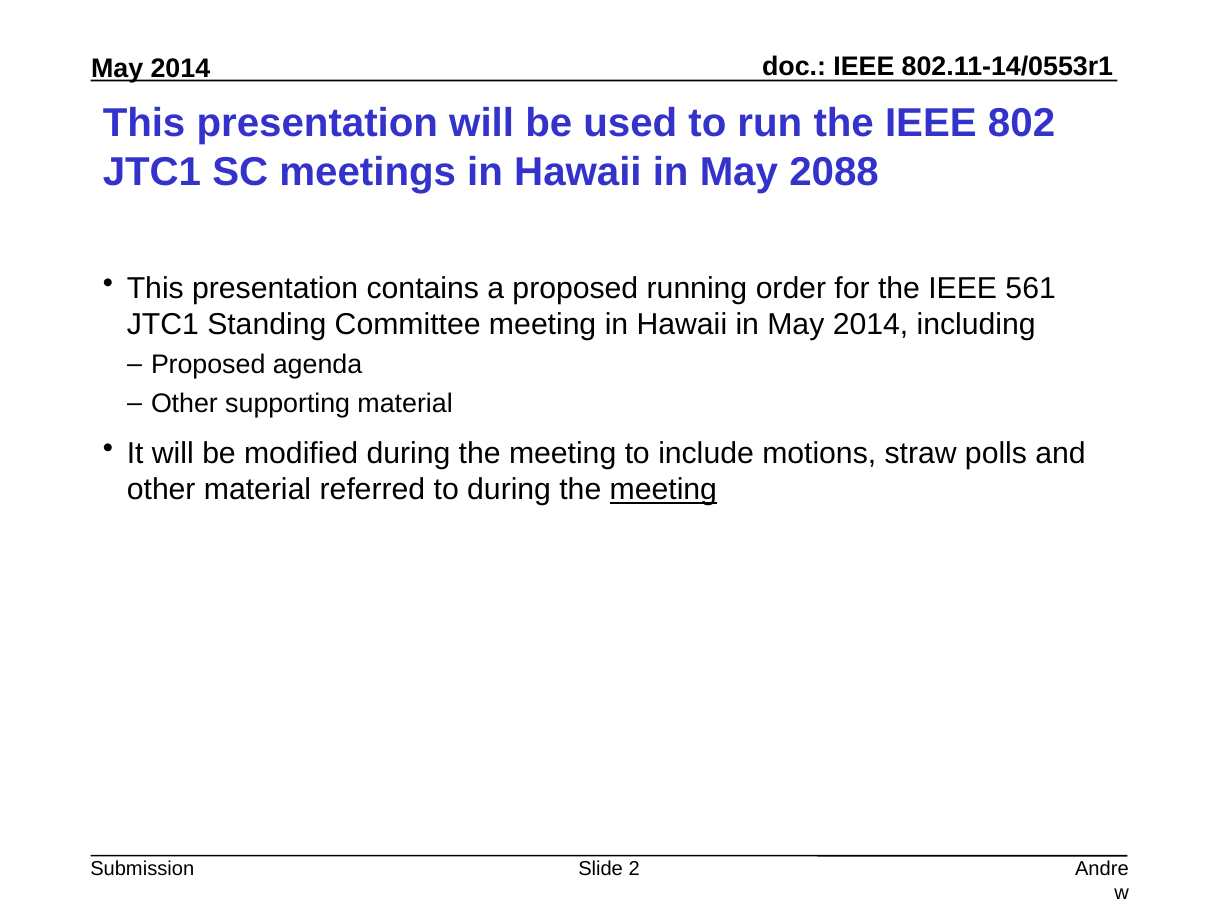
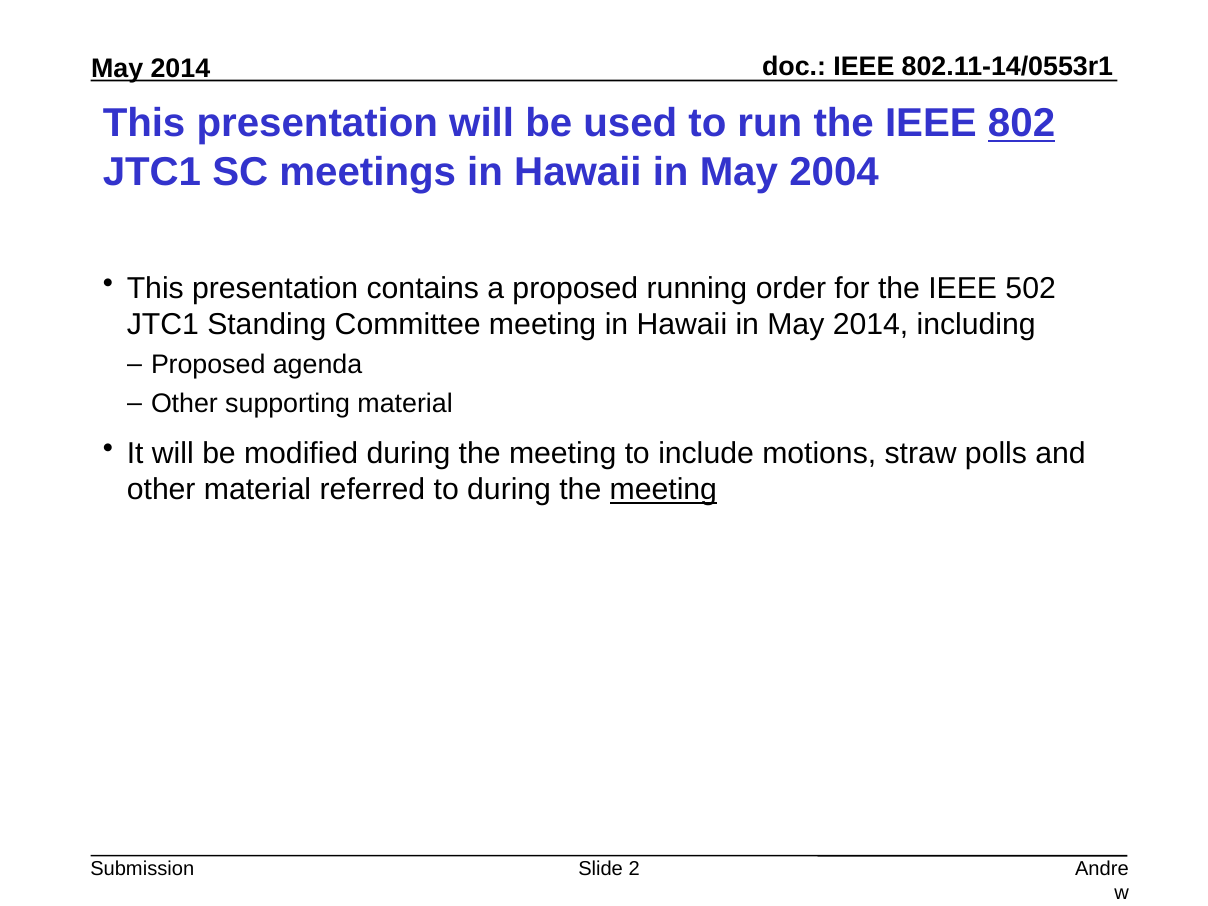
802 underline: none -> present (1022, 124)
2088: 2088 -> 2004 (834, 172)
561: 561 -> 502 (1031, 288)
